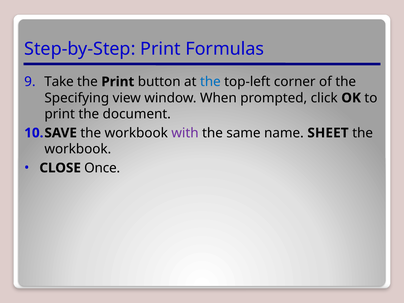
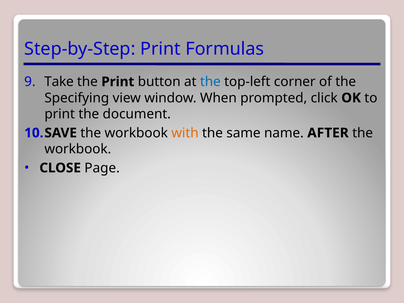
with colour: purple -> orange (185, 133)
SHEET: SHEET -> AFTER (328, 133)
Once: Once -> Page (102, 168)
